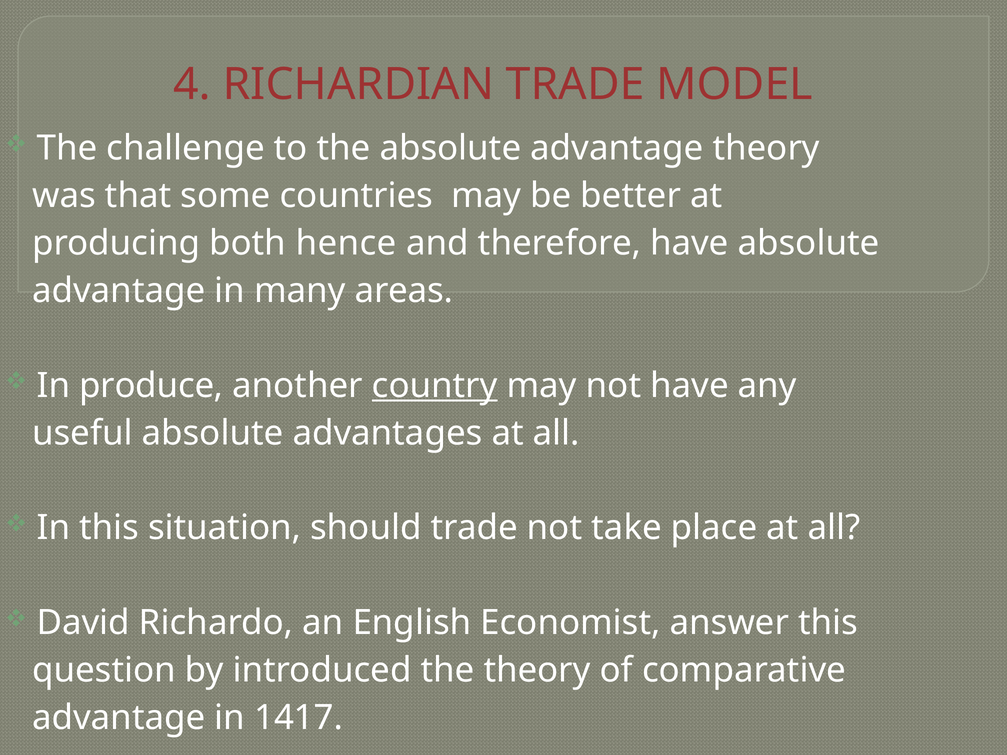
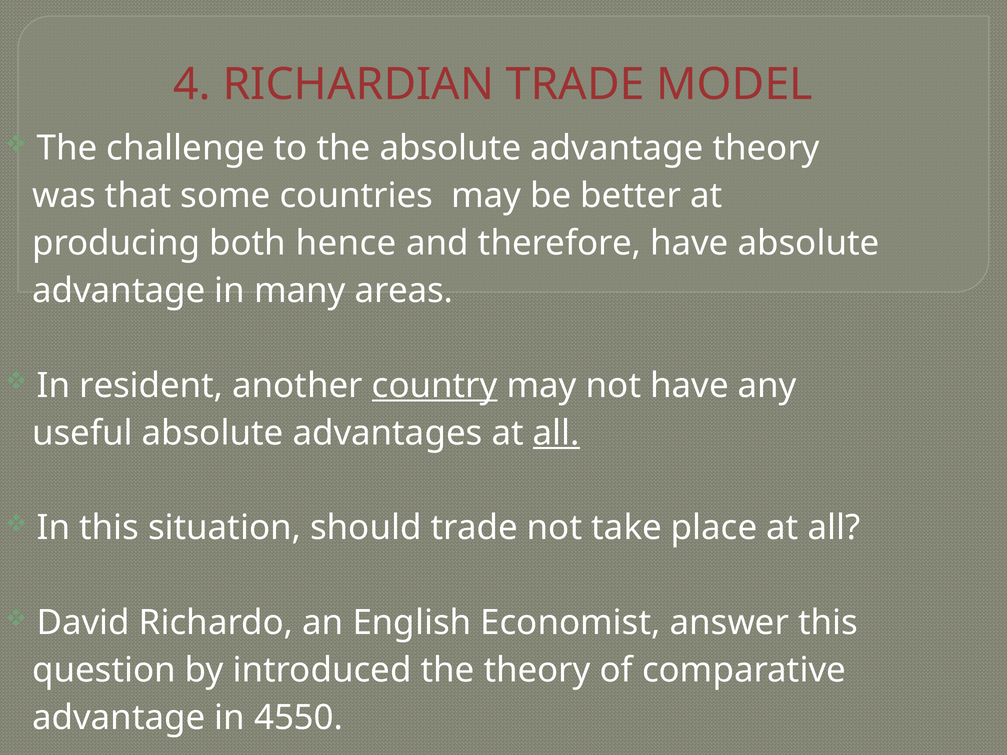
produce: produce -> resident (151, 386)
all underline: none -> present (556, 433)
1417: 1417 -> 4550 (299, 718)
